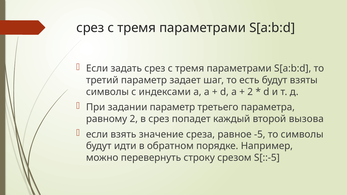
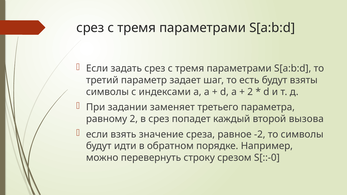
задании параметр: параметр -> заменяет (172, 107)
-5: -5 -> -2 (260, 134)
S[::-5: S[::-5 -> S[::-0 (267, 158)
